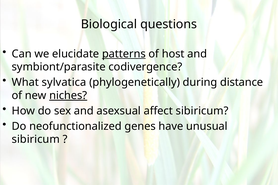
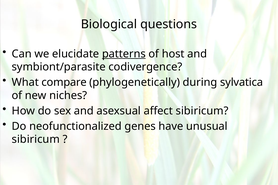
sylvatica: sylvatica -> compare (64, 82)
distance: distance -> sylvatica (242, 82)
niches underline: present -> none (68, 96)
